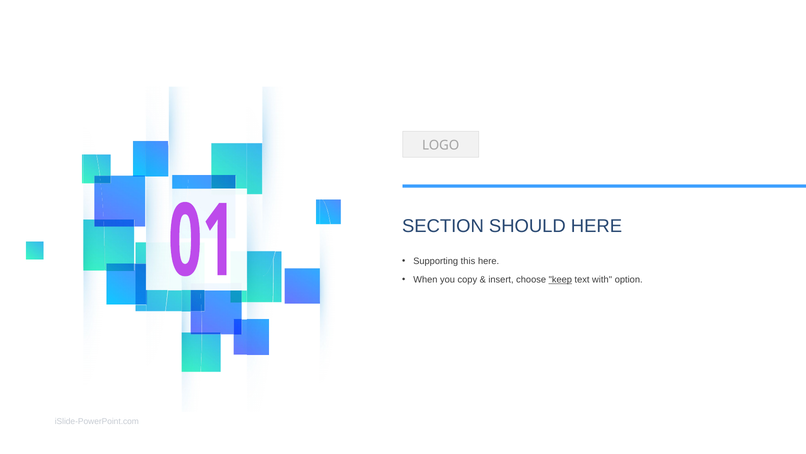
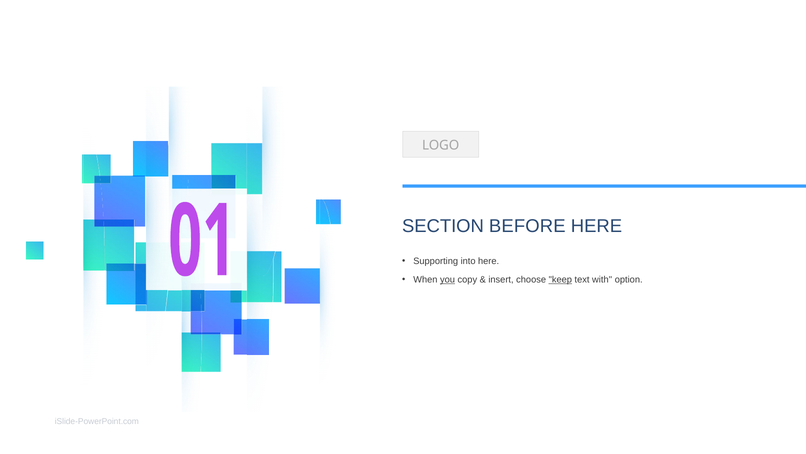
SHOULD: SHOULD -> BEFORE (527, 226)
this: this -> into (468, 261)
you underline: none -> present (447, 279)
